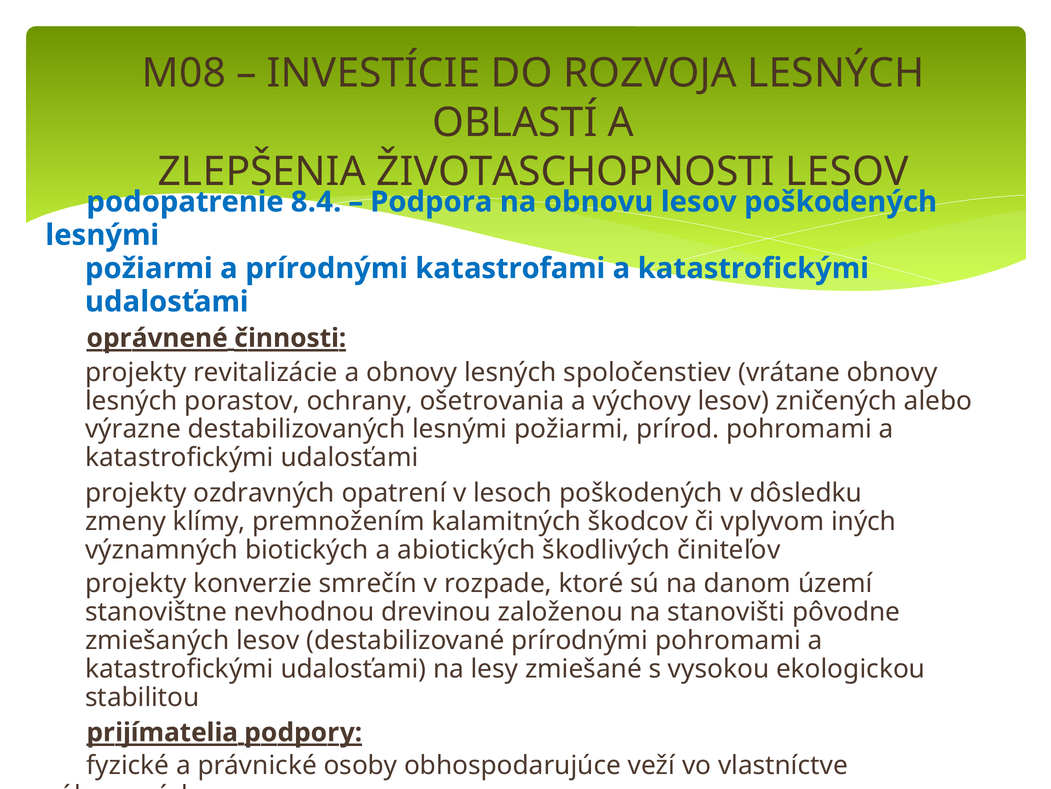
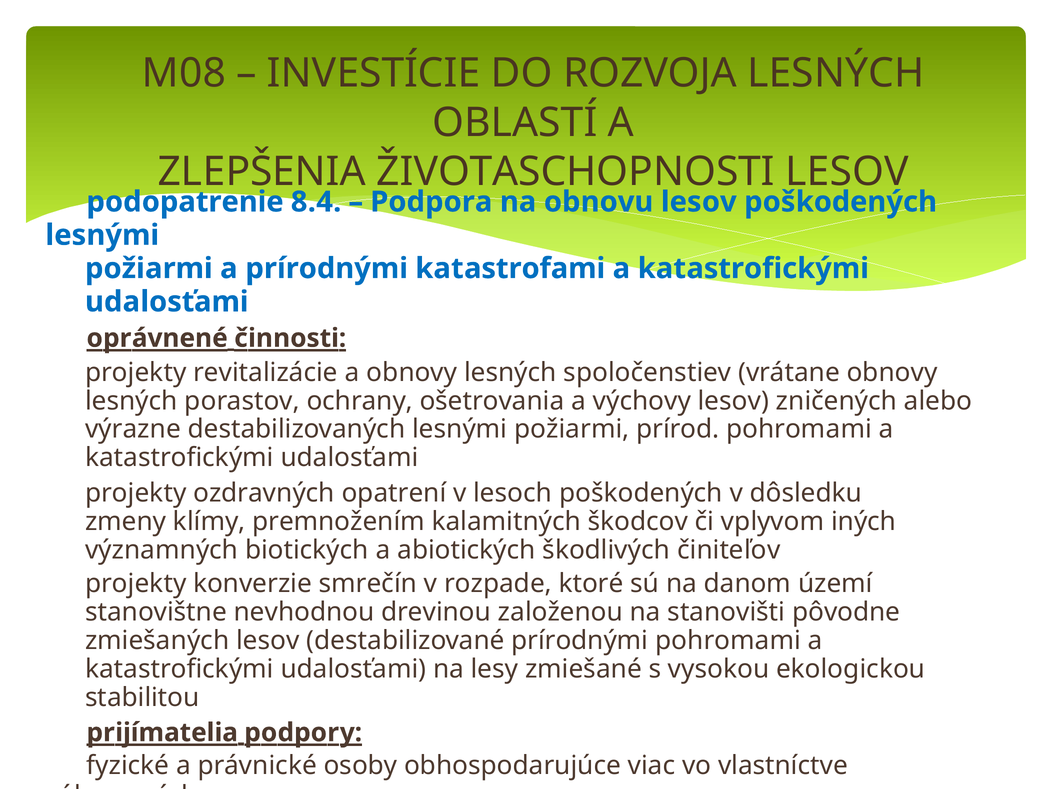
veží: veží -> viac (651, 765)
